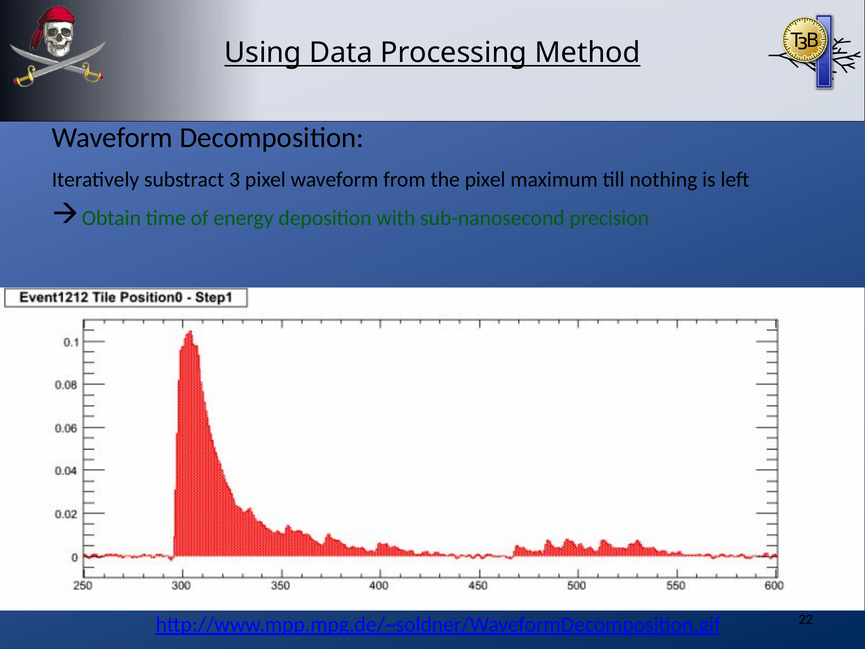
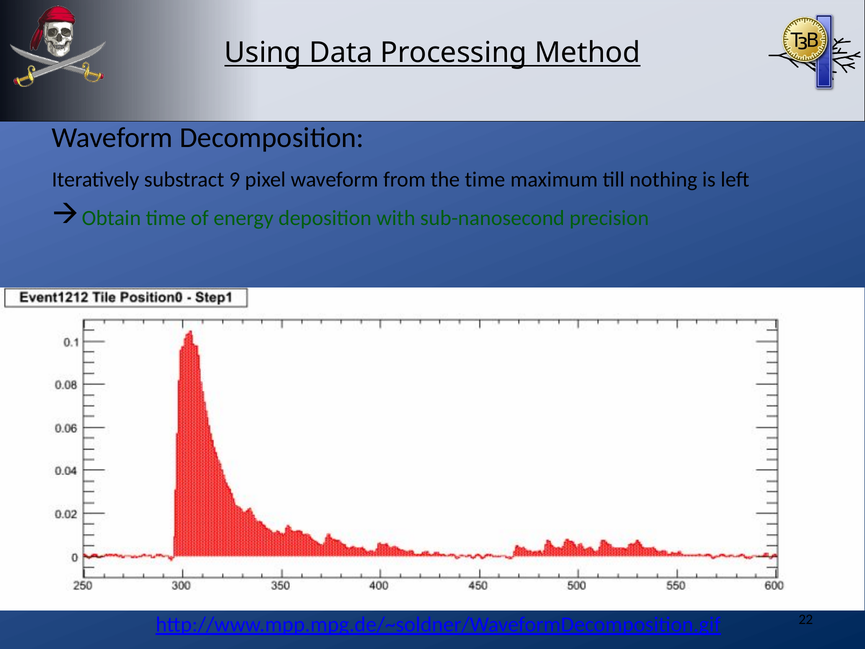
3: 3 -> 9 (235, 180)
the pixel: pixel -> time (485, 180)
